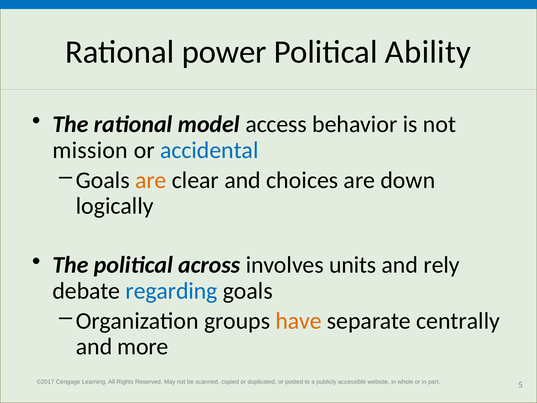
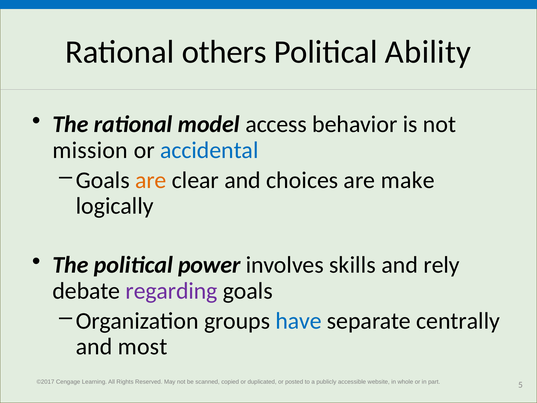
power: power -> others (224, 52)
down: down -> make (408, 180)
across: across -> power (209, 265)
units: units -> skills (353, 265)
regarding colour: blue -> purple (172, 291)
have colour: orange -> blue (299, 321)
more: more -> most (143, 347)
